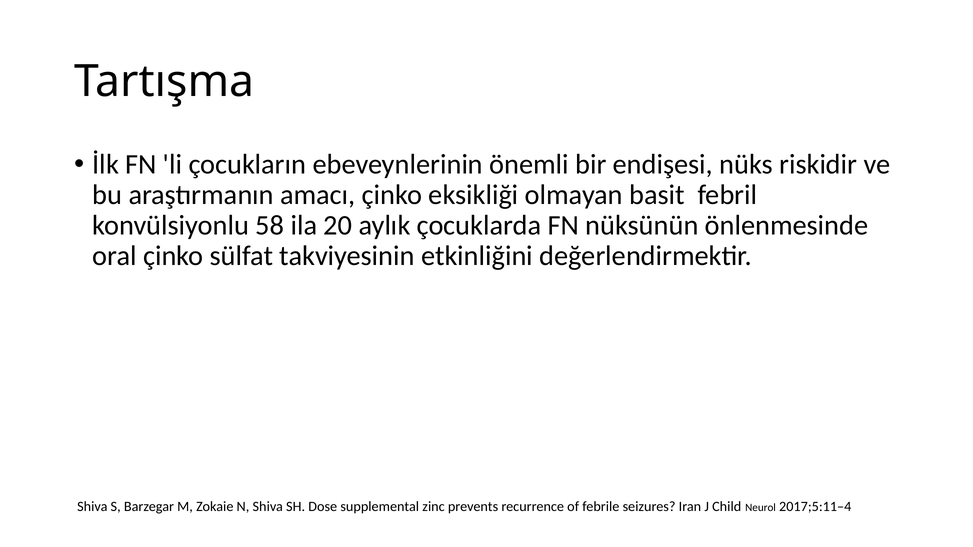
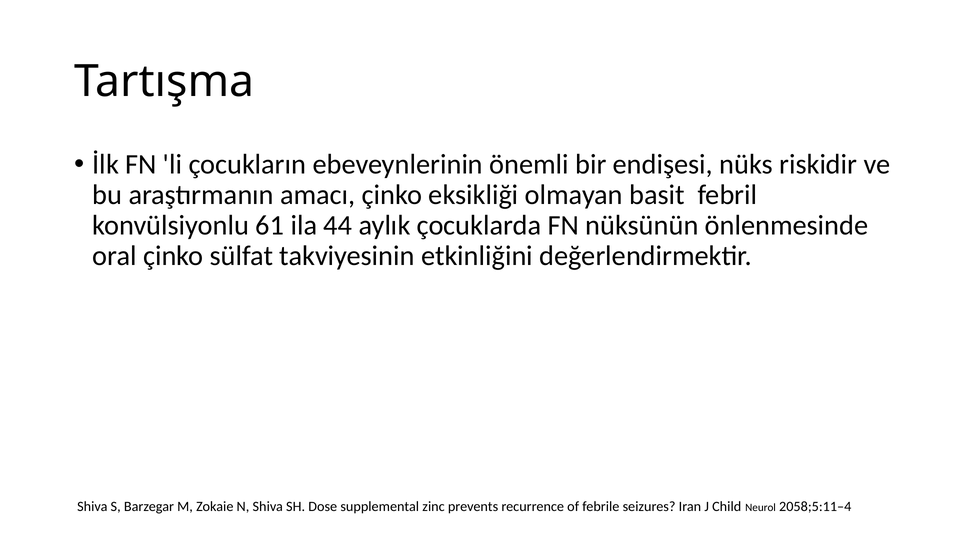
58: 58 -> 61 (270, 226)
20: 20 -> 44 (338, 226)
2017;5:11–4: 2017;5:11–4 -> 2058;5:11–4 (815, 507)
